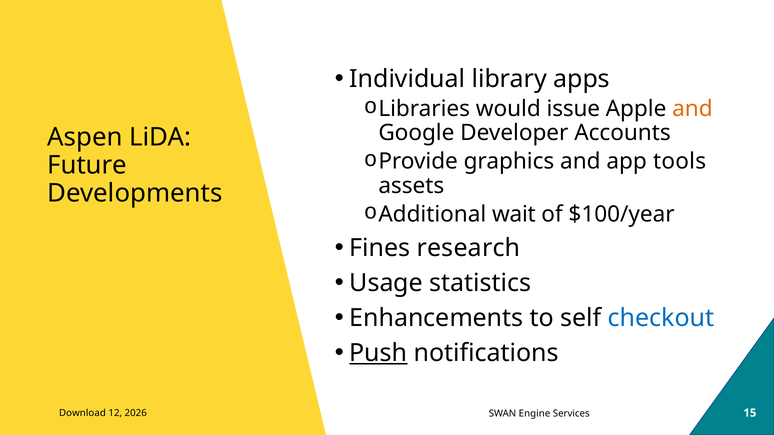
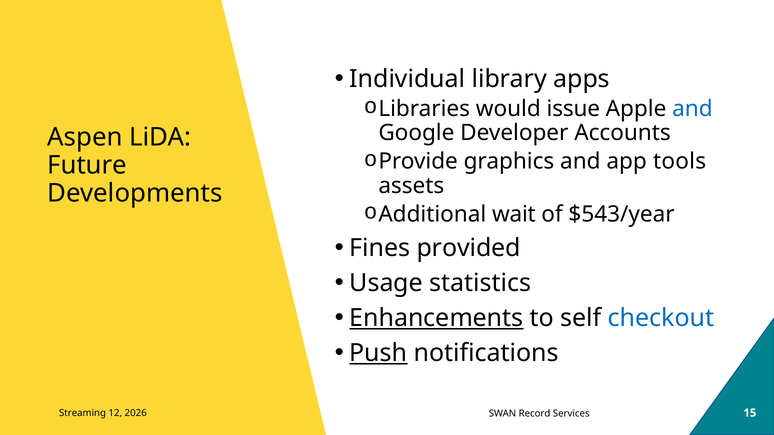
and colour: orange -> blue (692, 109)
$100/year: $100/year -> $543/year (622, 214)
research: research -> provided (469, 248)
Enhancements underline: none -> present (436, 318)
Download: Download -> Streaming (83, 413)
Engine: Engine -> Record (535, 414)
